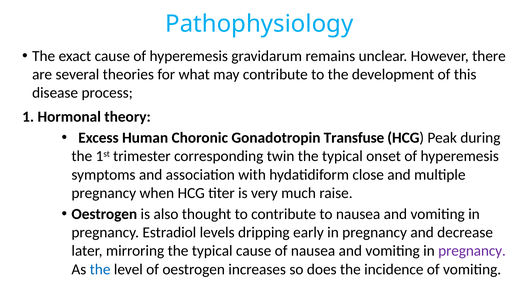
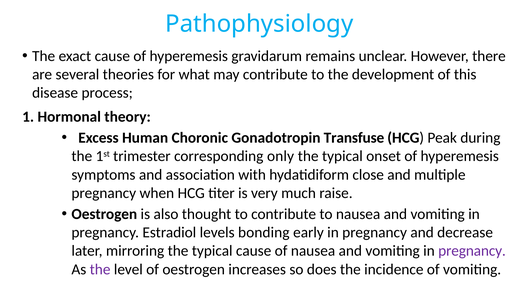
twin: twin -> only (281, 156)
dripping: dripping -> bonding (264, 232)
the colour: blue -> purple (100, 269)
